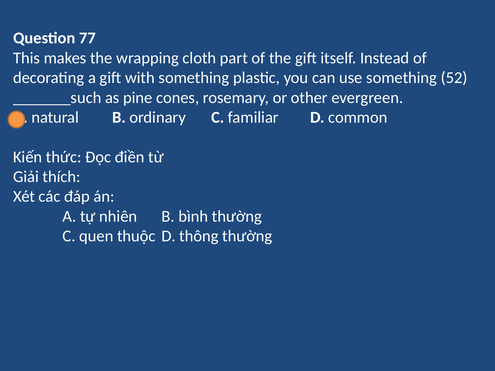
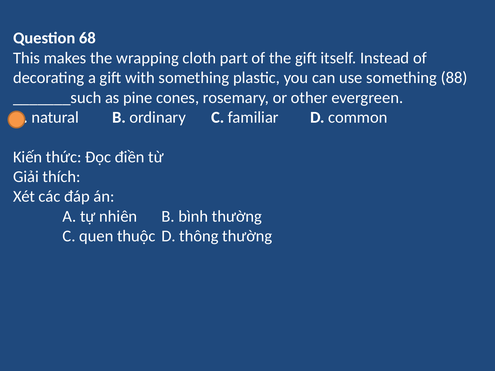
77: 77 -> 68 (87, 38)
52: 52 -> 88 (454, 78)
